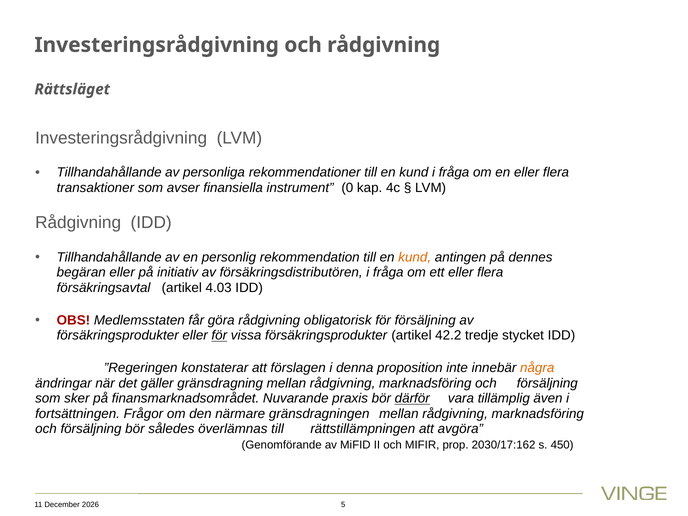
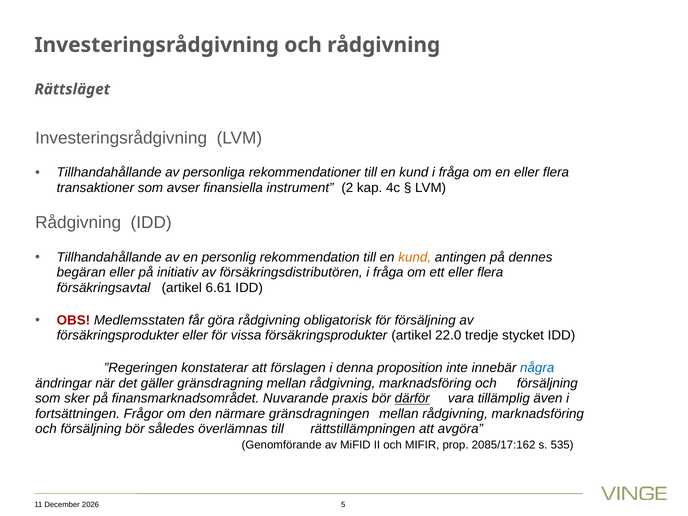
0: 0 -> 2 (347, 188)
4.03: 4.03 -> 6.61 (219, 288)
för underline: present -> none (219, 335)
42.2: 42.2 -> 22.0 (448, 335)
några colour: orange -> blue (537, 368)
2030/17:162: 2030/17:162 -> 2085/17:162 (504, 445)
450: 450 -> 535 (562, 445)
